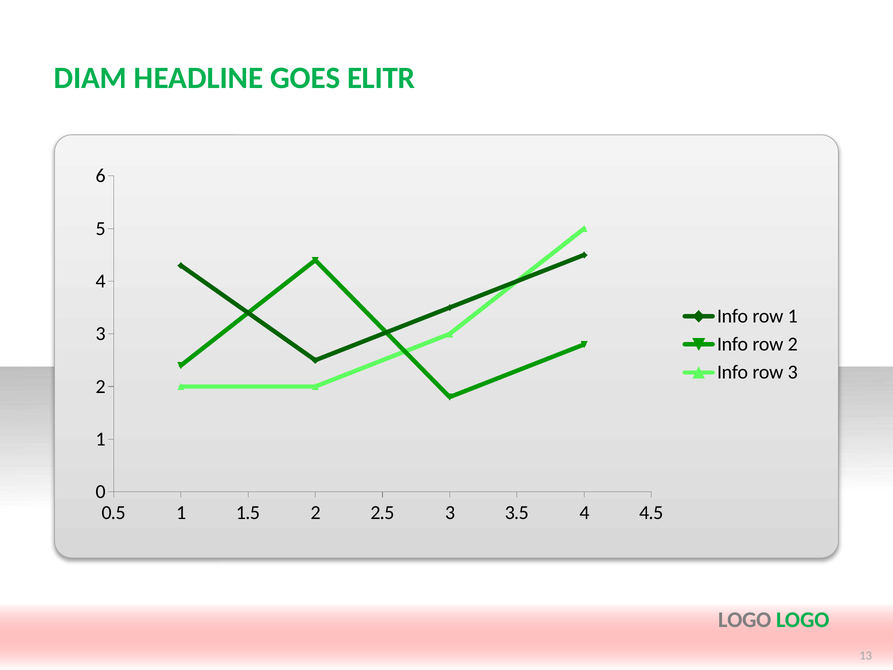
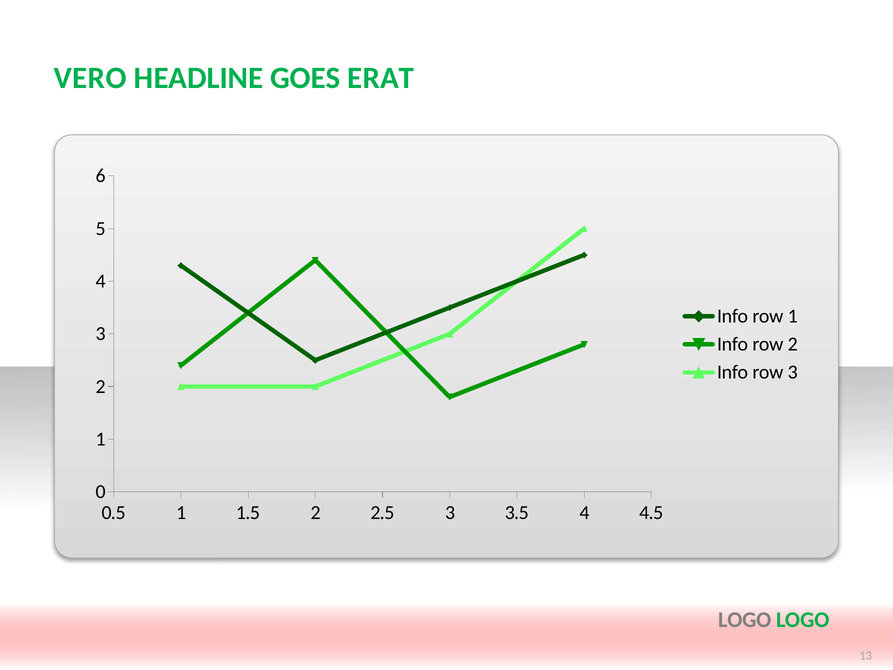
DIAM: DIAM -> VERO (90, 78)
ELITR: ELITR -> ERAT (381, 78)
